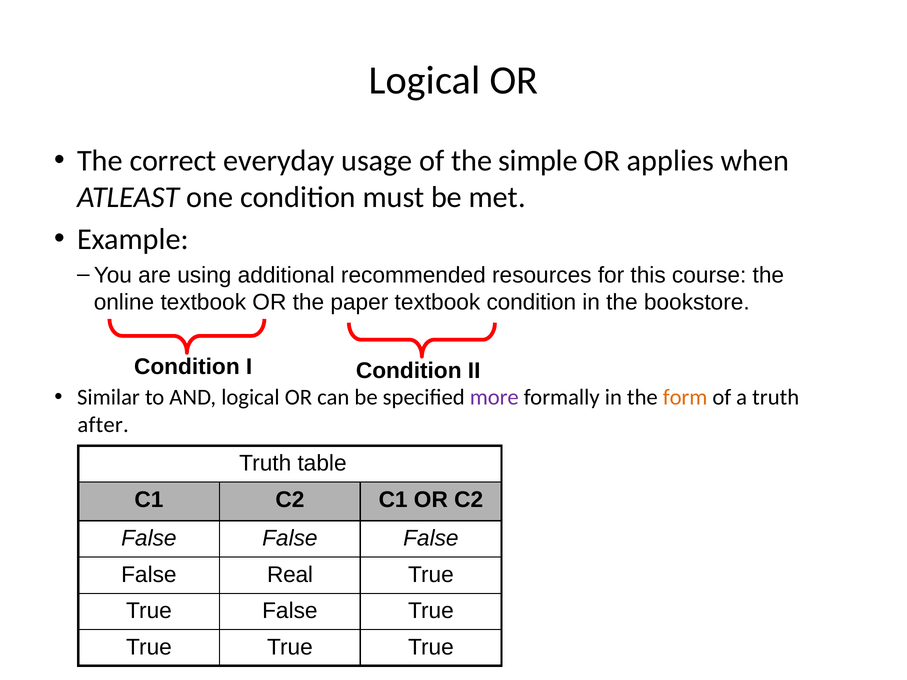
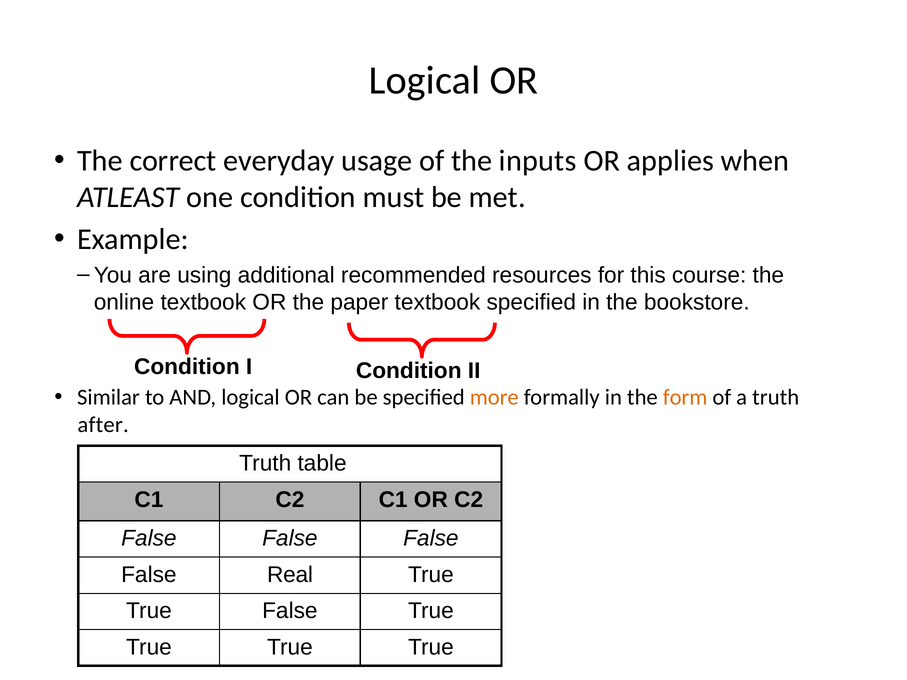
simple: simple -> inputs (538, 161)
textbook condition: condition -> specified (531, 302)
more colour: purple -> orange (494, 398)
